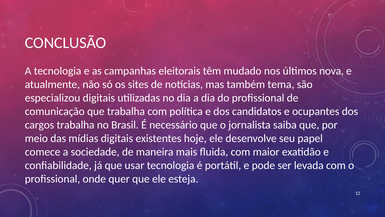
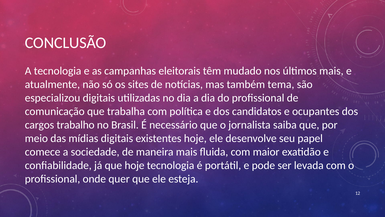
últimos nova: nova -> mais (331, 71)
cargos trabalha: trabalha -> trabalho (76, 125)
que usar: usar -> hoje (135, 165)
